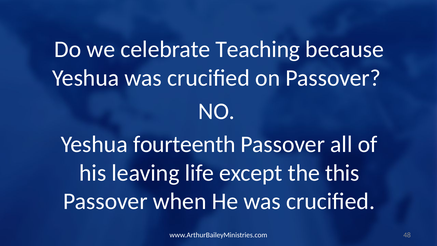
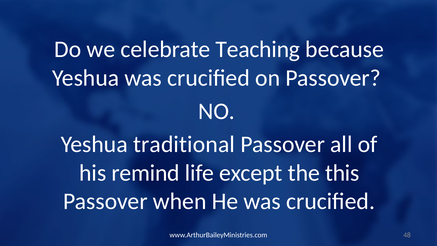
fourteenth: fourteenth -> traditional (184, 144)
leaving: leaving -> remind (146, 173)
